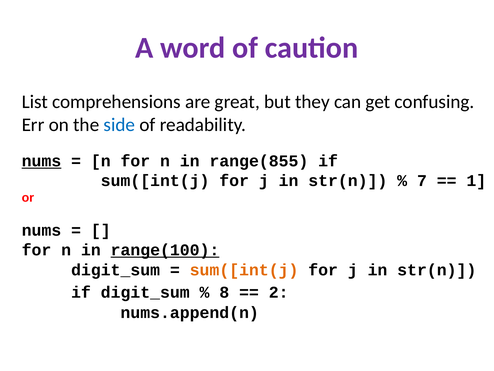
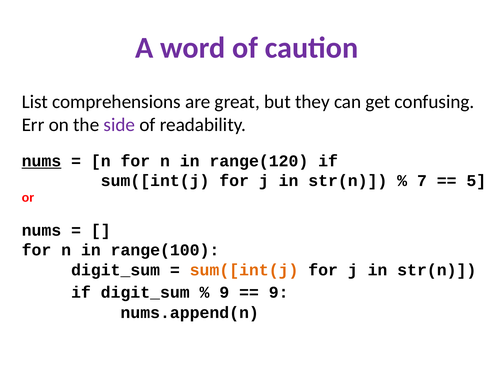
side colour: blue -> purple (119, 125)
range(855: range(855 -> range(120 (259, 161)
1: 1 -> 5 (476, 181)
range(100 underline: present -> none (165, 250)
8: 8 -> 9 (224, 292)
2: 2 -> 9 (279, 292)
